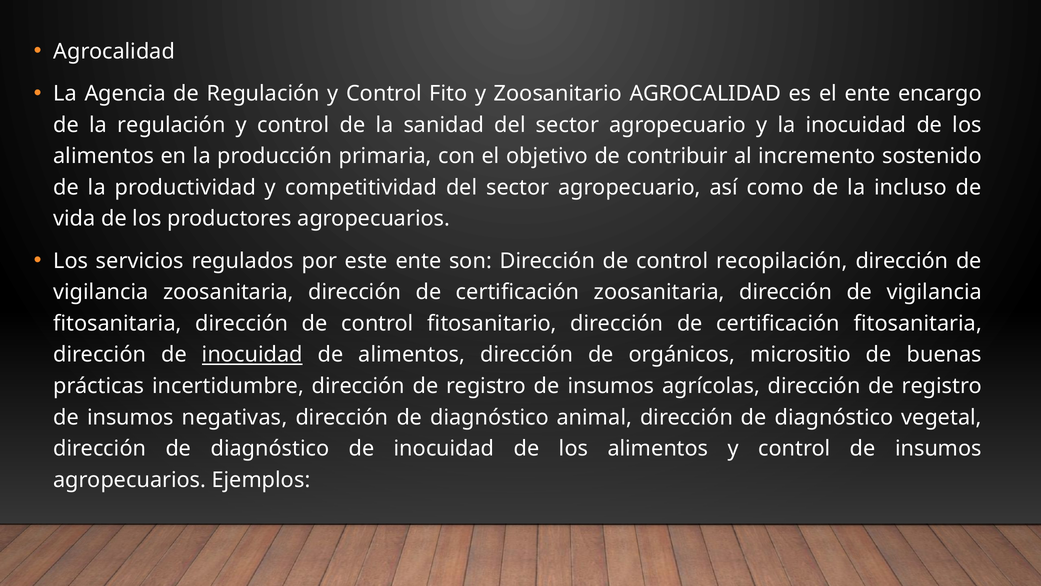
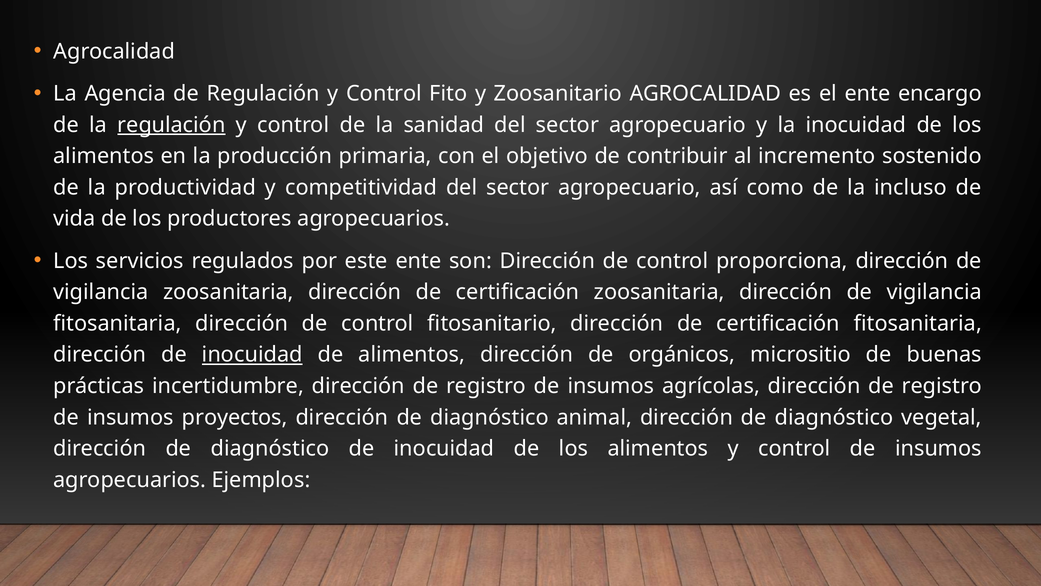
regulación underline: none -> present (171, 125)
recopilación: recopilación -> proporciona (782, 261)
negativas: negativas -> proyectos (235, 417)
